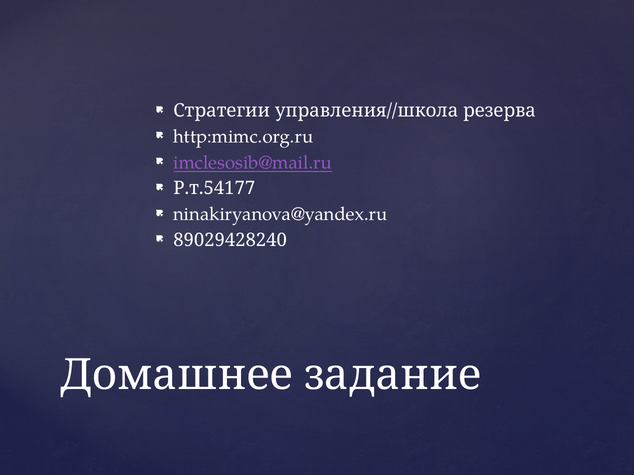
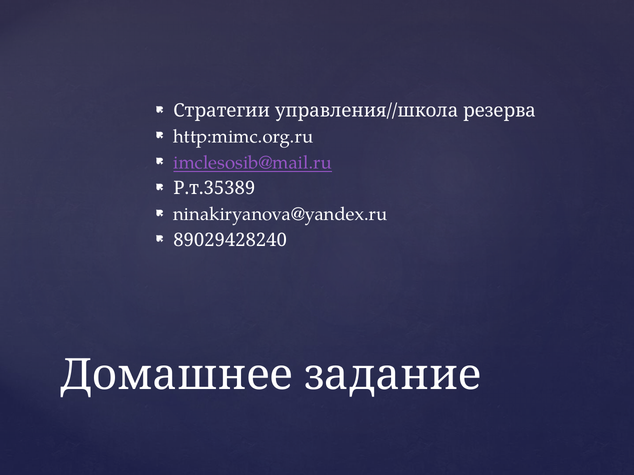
Р.т.54177: Р.т.54177 -> Р.т.35389 (214, 189)
